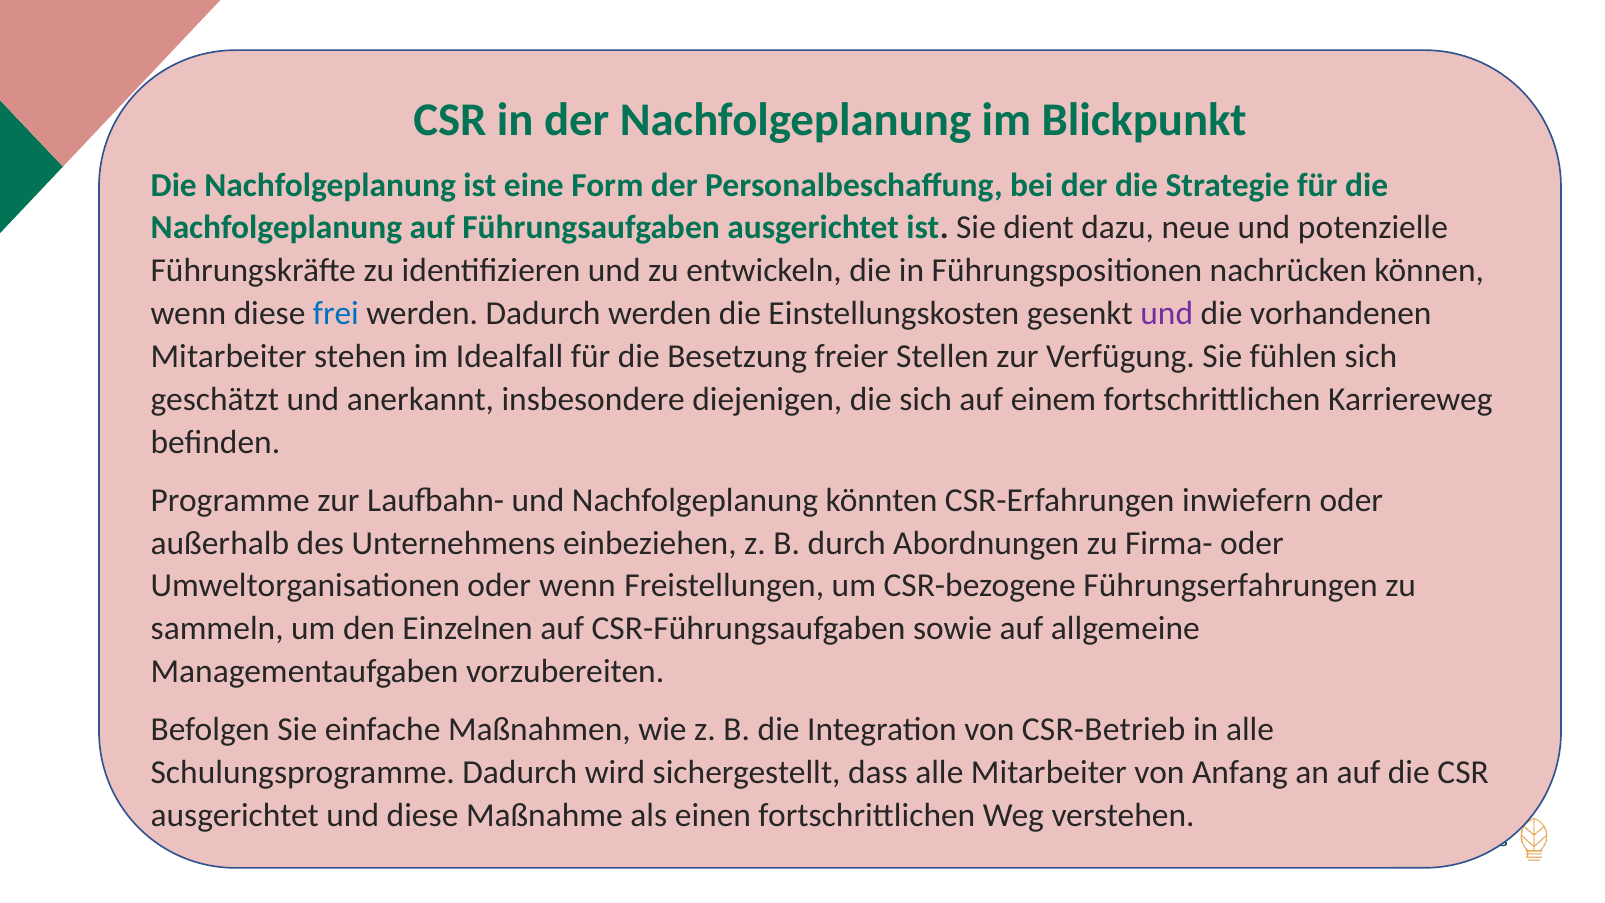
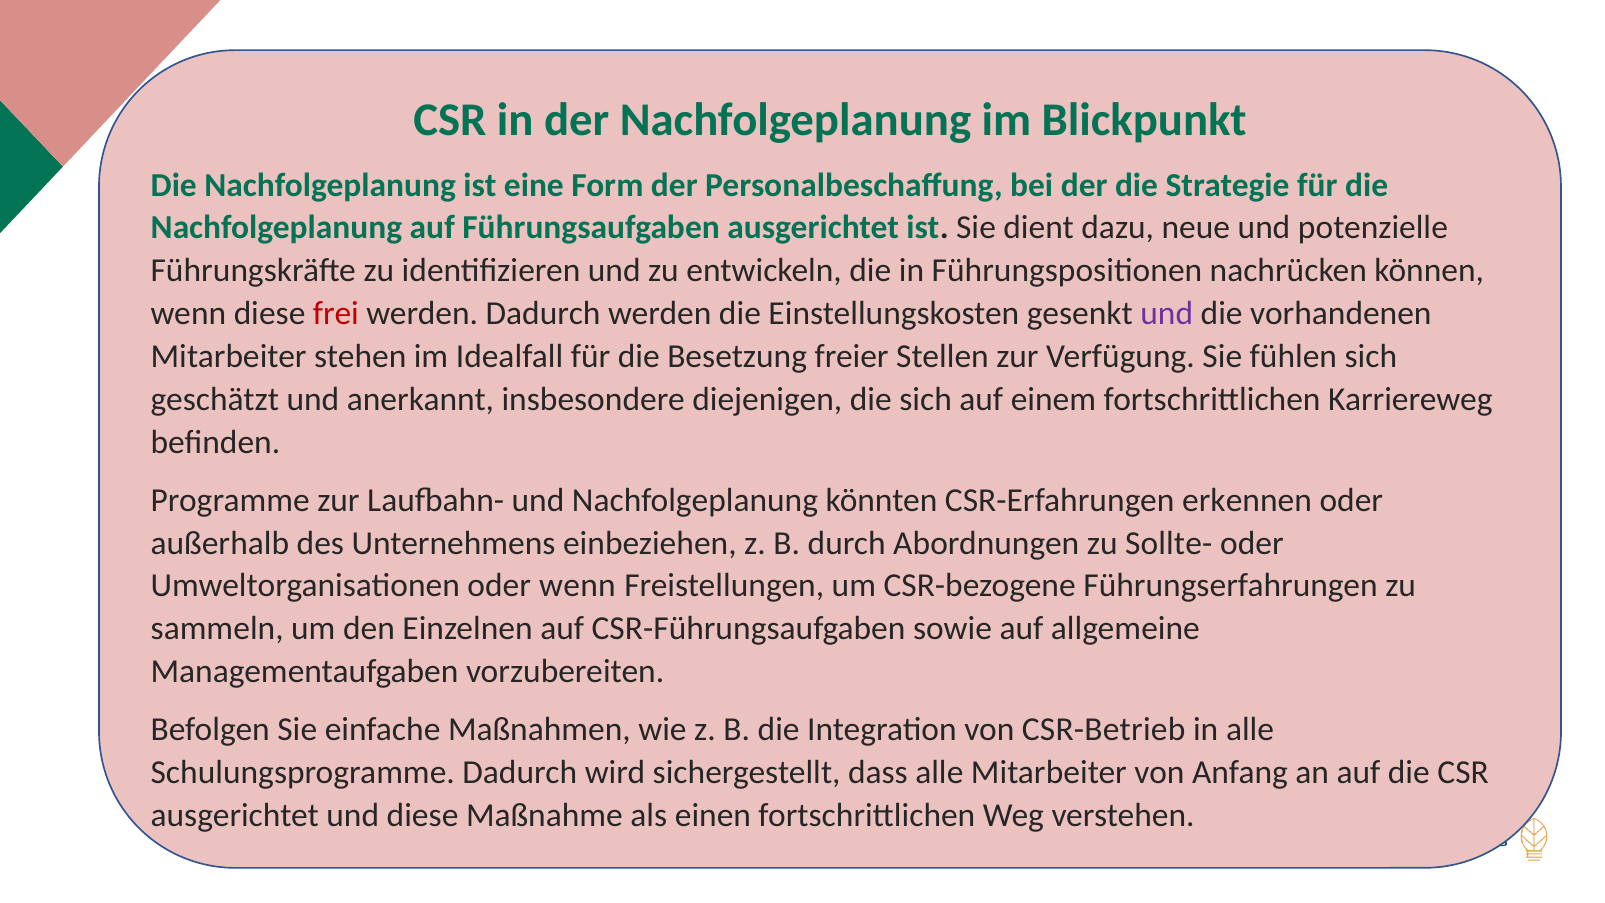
frei colour: blue -> red (336, 314)
inwiefern: inwiefern -> erkennen (1247, 500)
Firma-: Firma- -> Sollte- (1169, 543)
